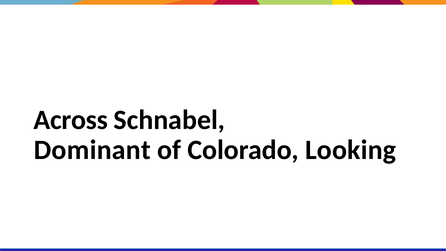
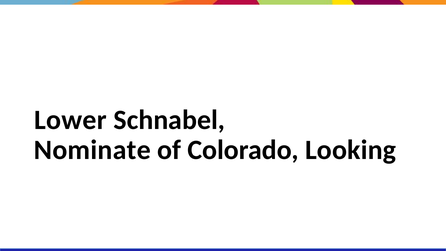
Across: Across -> Lower (70, 120)
Dominant: Dominant -> Nominate (92, 150)
